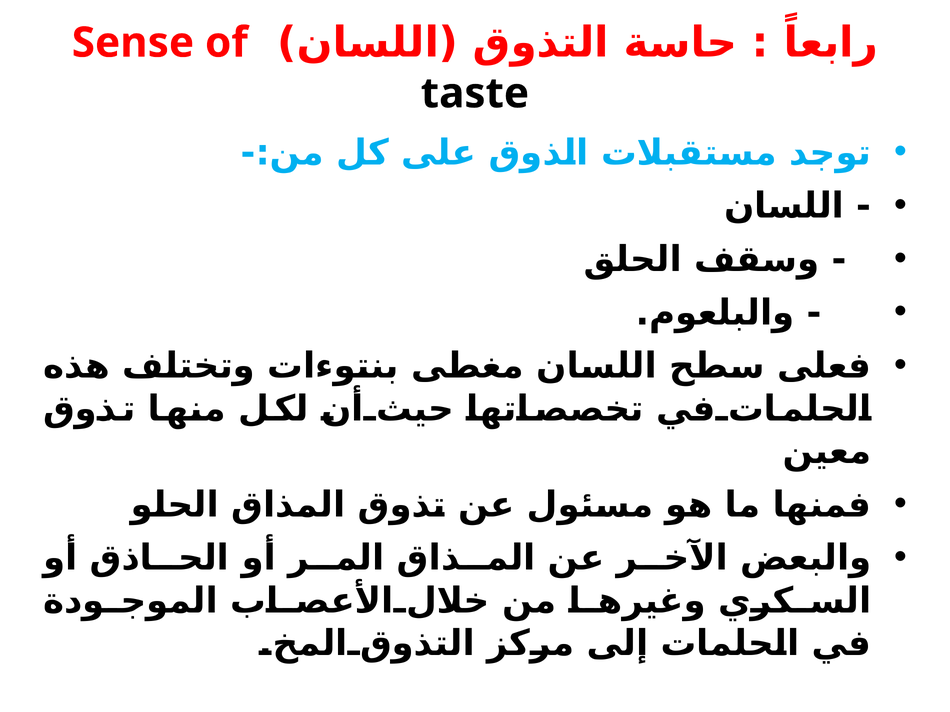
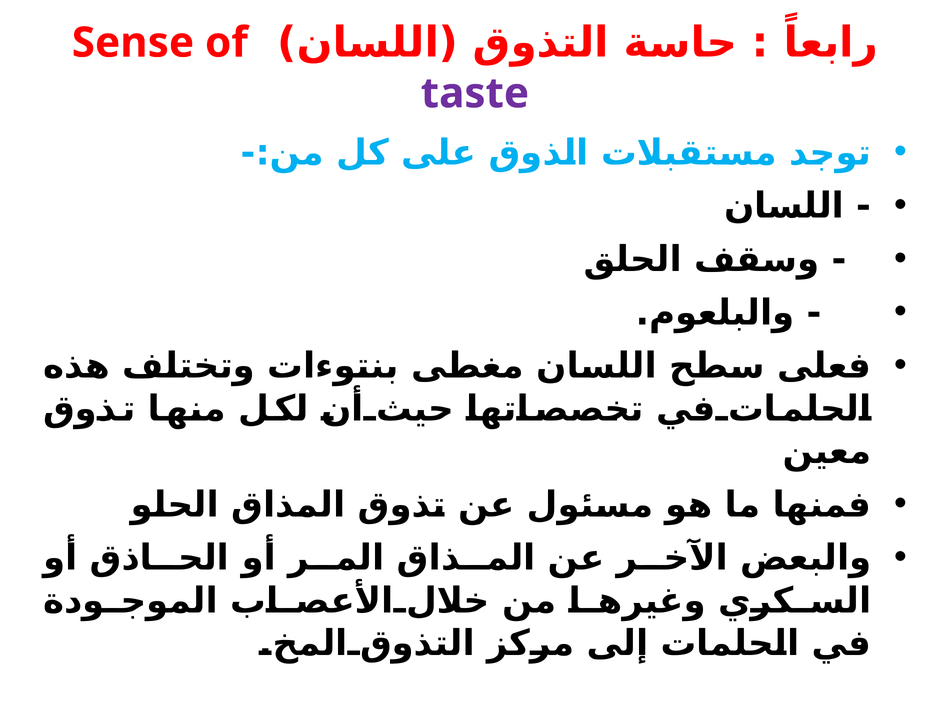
taste colour: black -> purple (475, 93)
